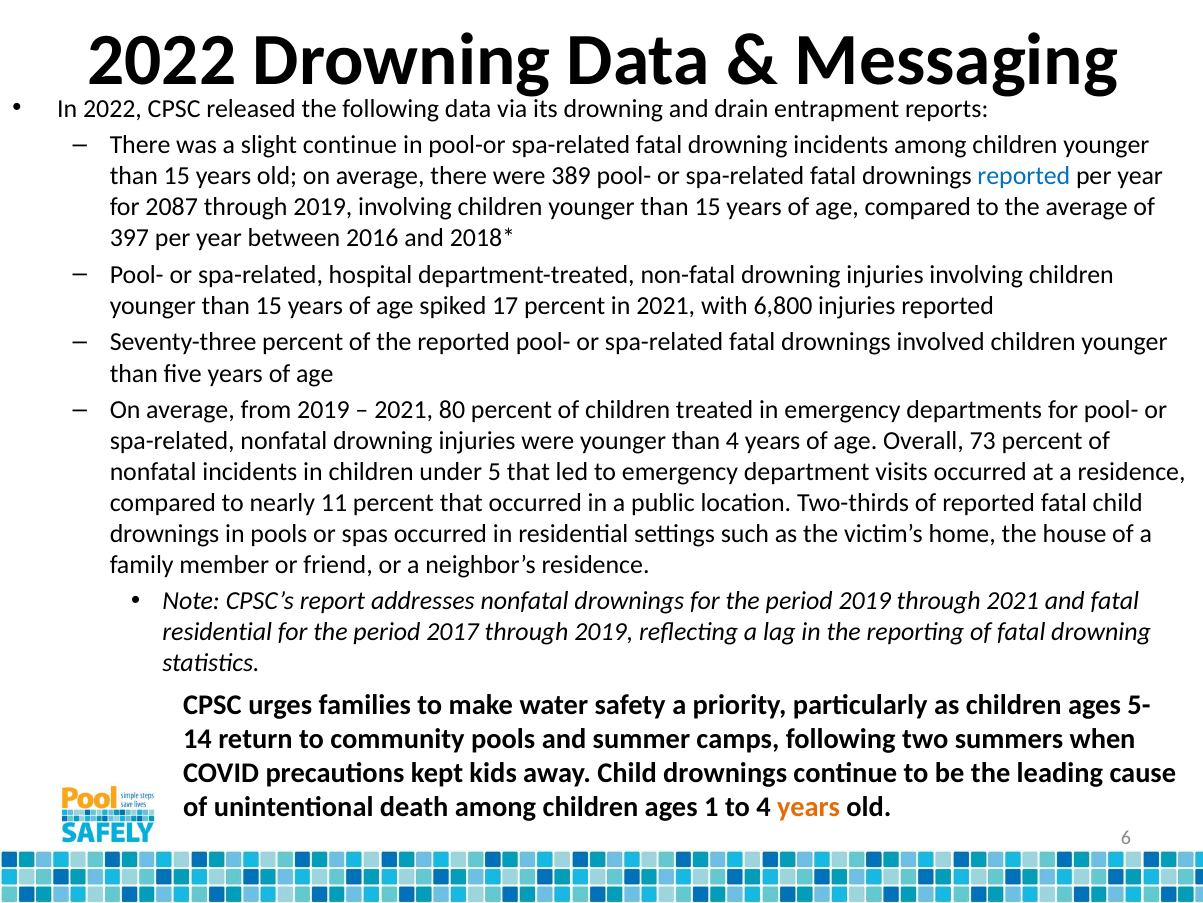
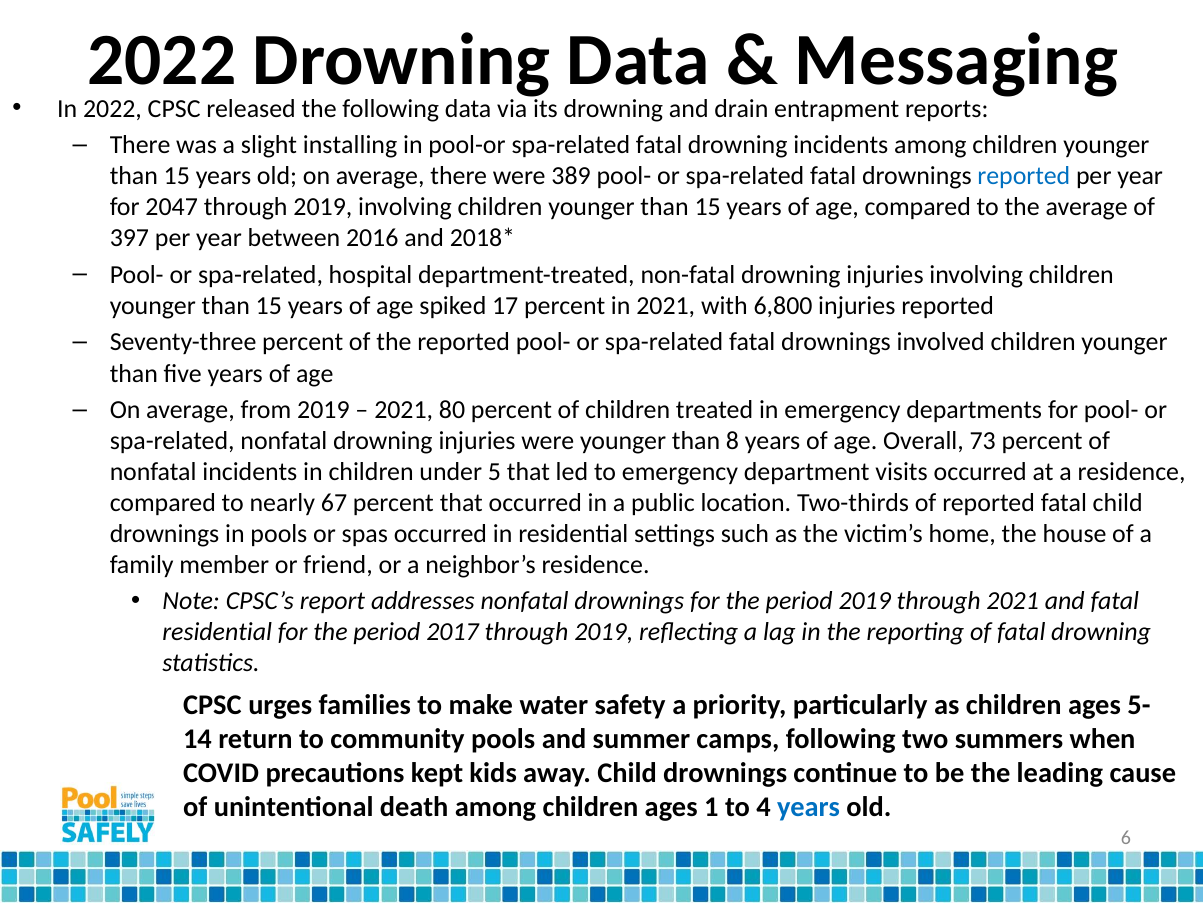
slight continue: continue -> installing (350, 145)
2087: 2087 -> 2047 (172, 207)
than 4: 4 -> 8 (733, 441)
11: 11 -> 67 (334, 503)
years colour: orange -> blue (808, 807)
